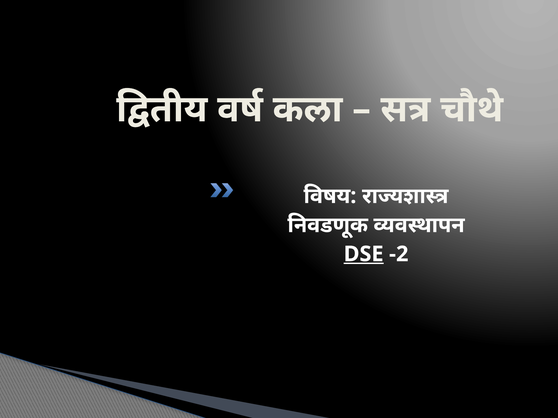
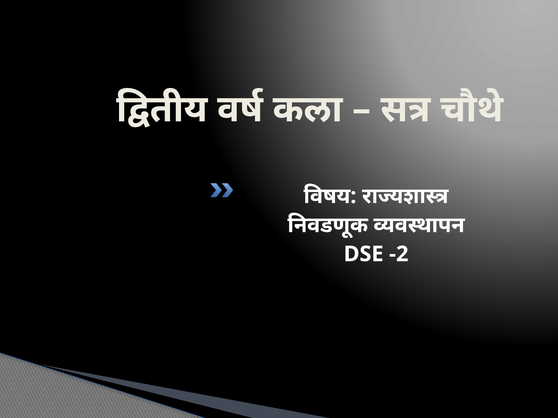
DSE underline: present -> none (364, 254)
